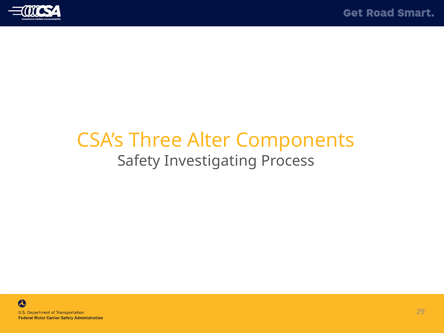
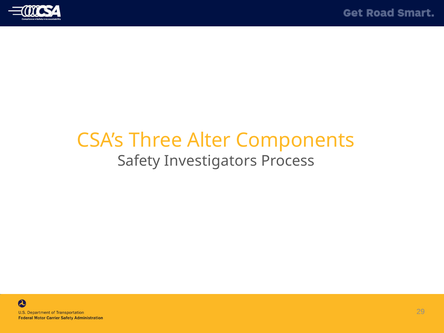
Investigating: Investigating -> Investigators (211, 161)
